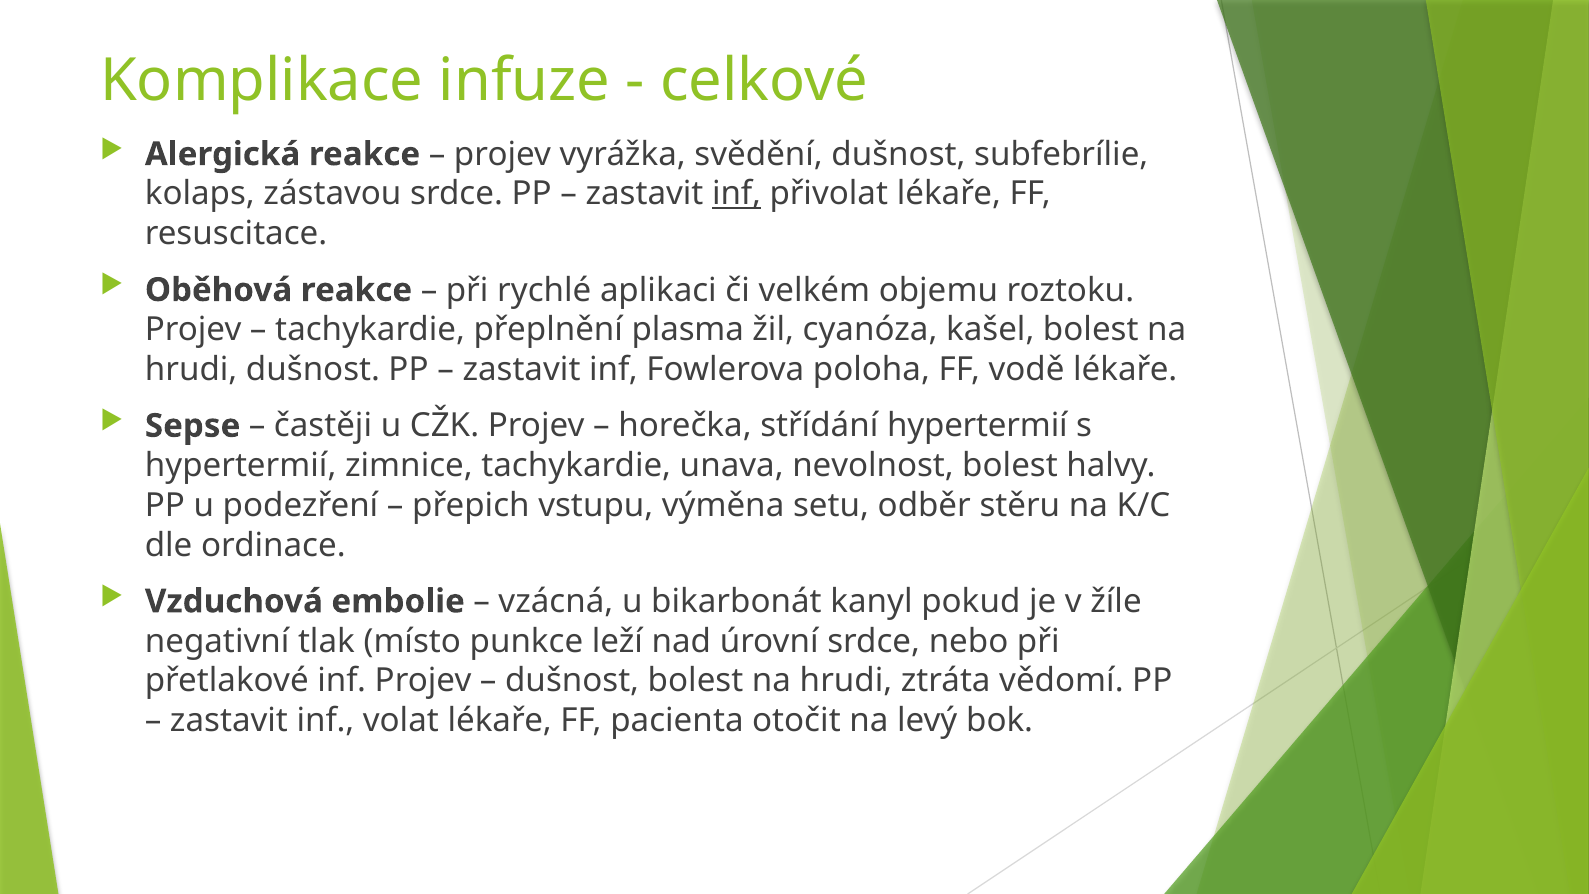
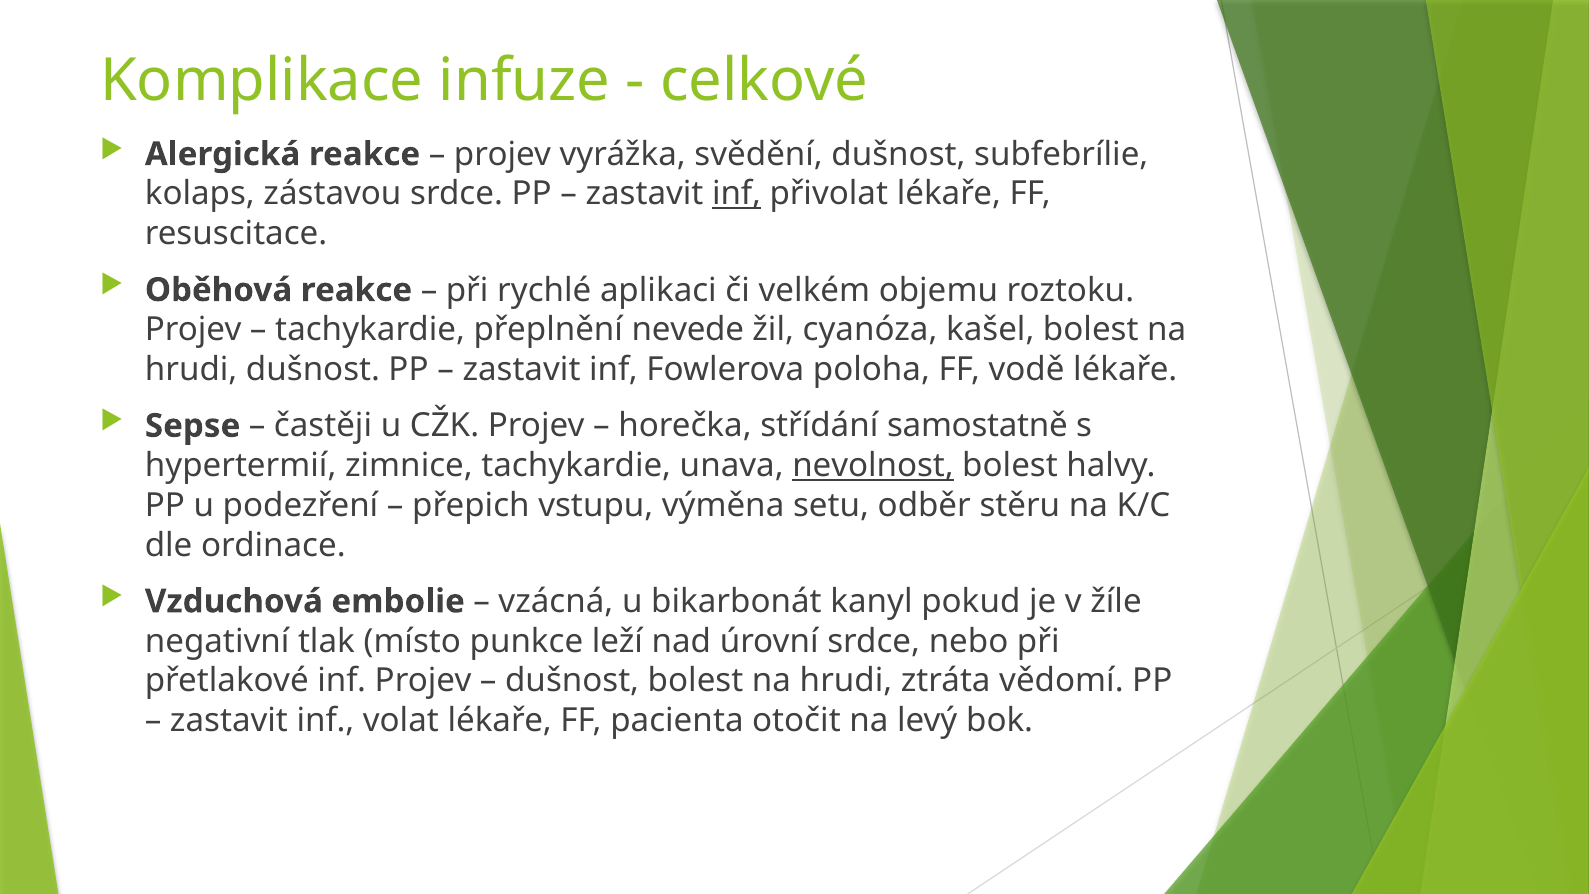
plasma: plasma -> nevede (688, 330)
střídání hypertermií: hypertermií -> samostatně (977, 426)
nevolnost underline: none -> present (873, 466)
